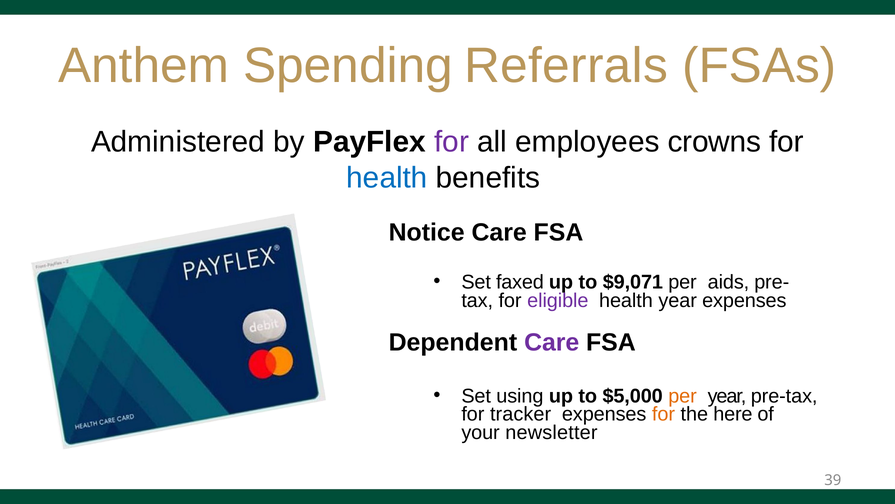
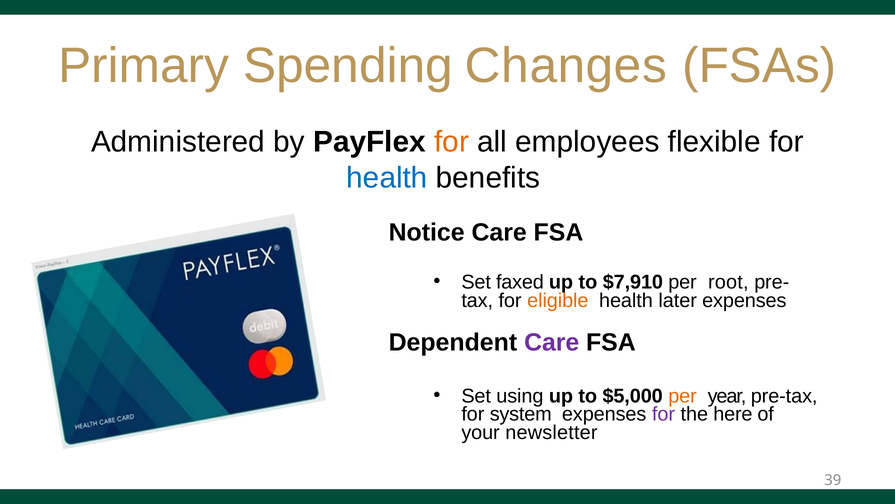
Anthem: Anthem -> Primary (144, 66)
Referrals: Referrals -> Changes (566, 66)
for colour: purple -> orange (452, 142)
crowns: crowns -> flexible (714, 142)
$9,071: $9,071 -> $7,910 (633, 282)
aids: aids -> root (728, 282)
eligible colour: purple -> orange (558, 300)
health year: year -> later (678, 300)
tracker: tracker -> system (521, 414)
for colour: orange -> purple (663, 414)
